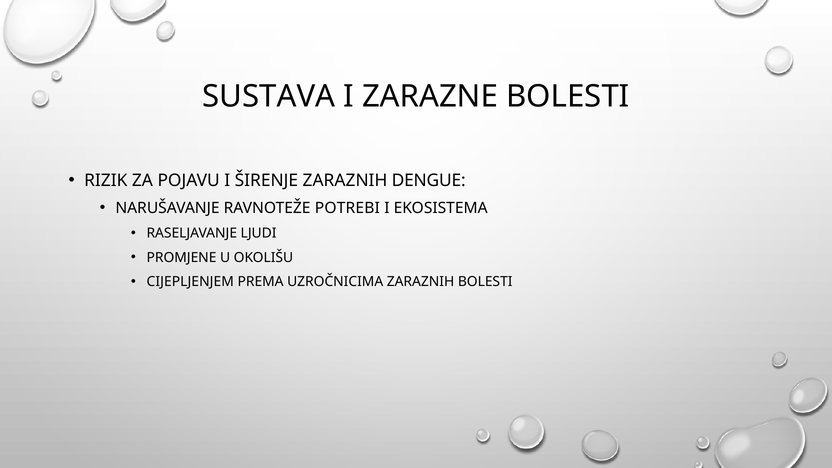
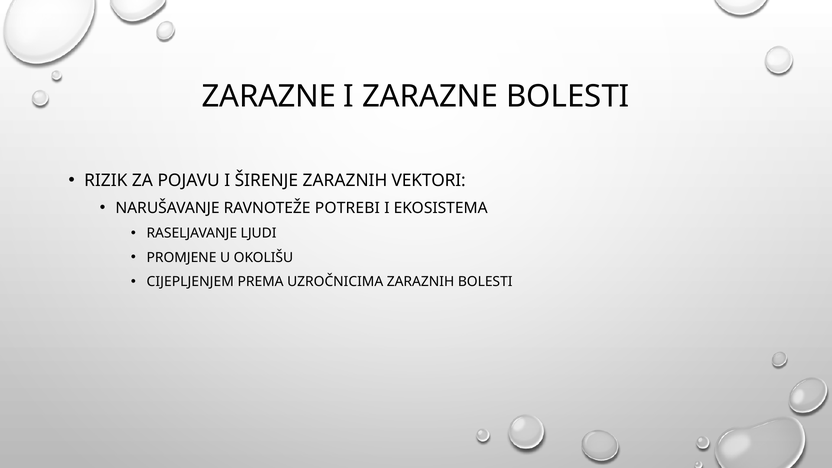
SUSTAVA: SUSTAVA -> ZARAZNE (269, 96)
DENGUE: DENGUE -> VEKTORI (429, 180)
